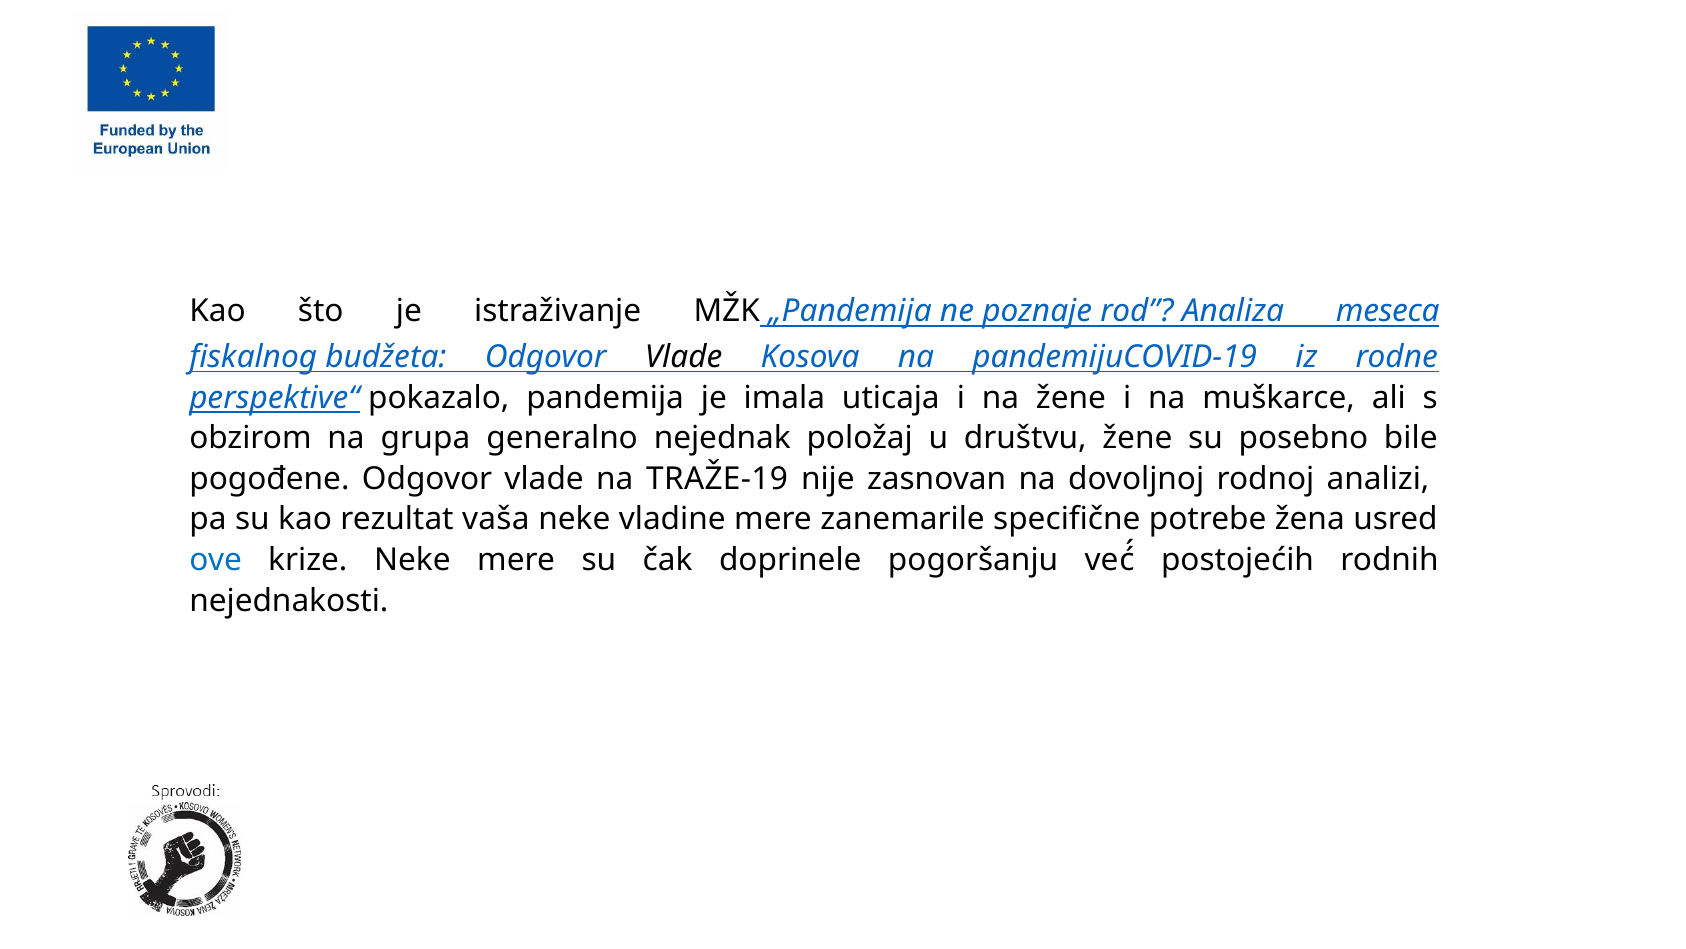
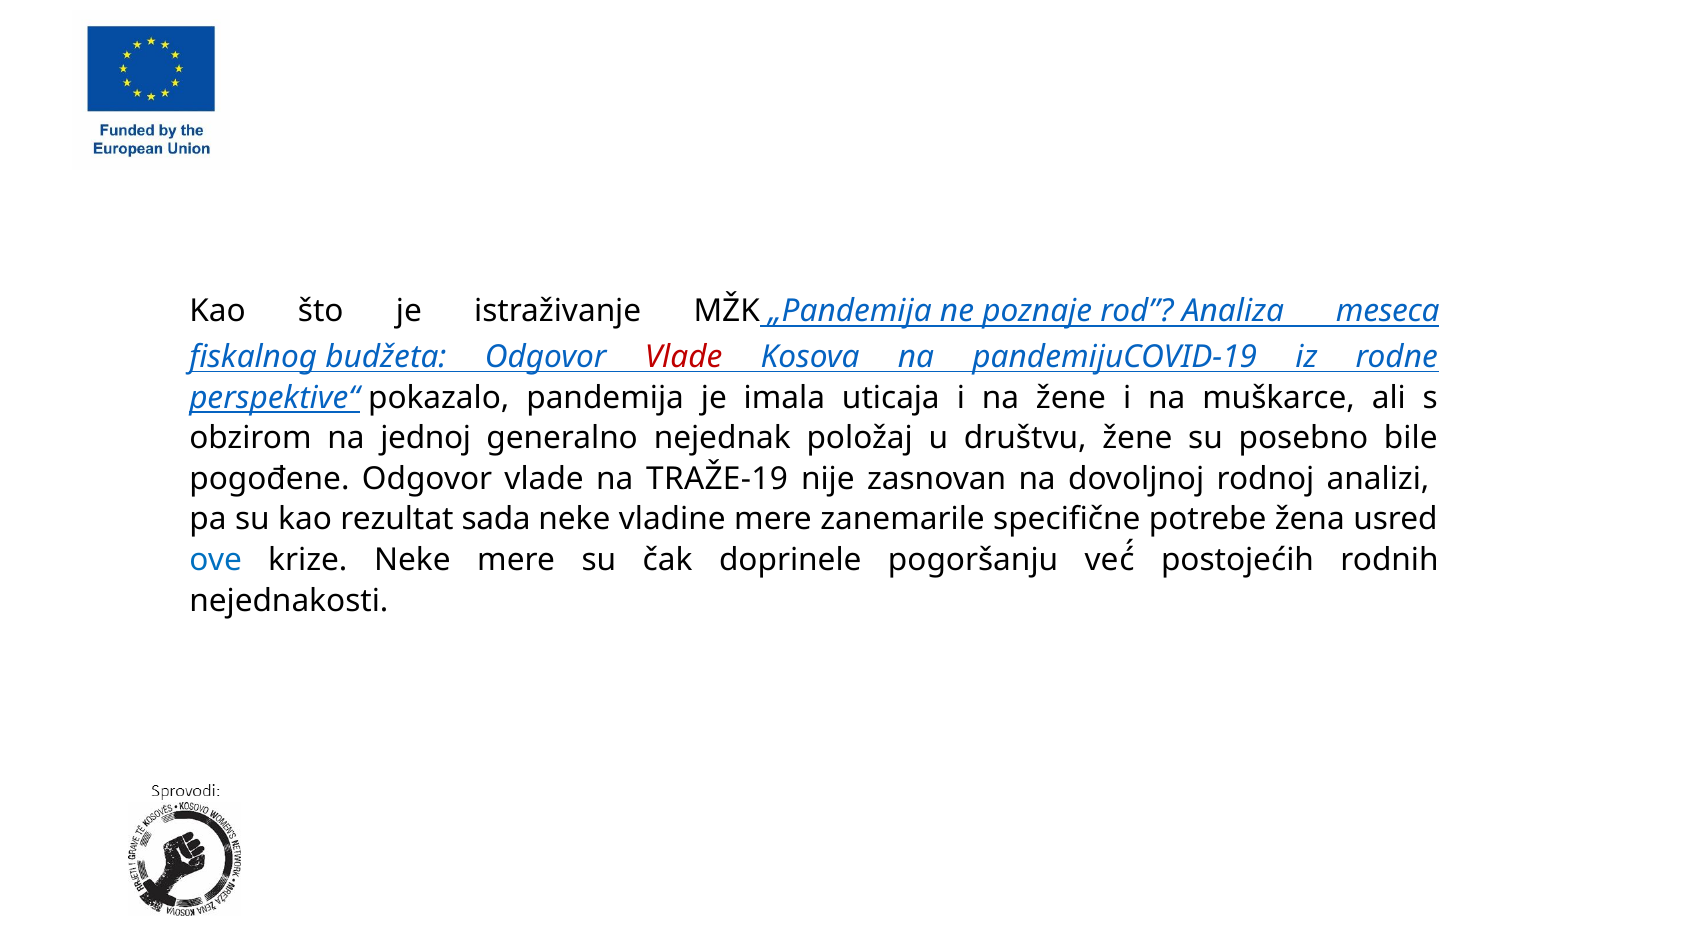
Vlade colour: black -> red (684, 357)
grupa: grupa -> jednoj (426, 438)
vaša: vaša -> sada (496, 519)
